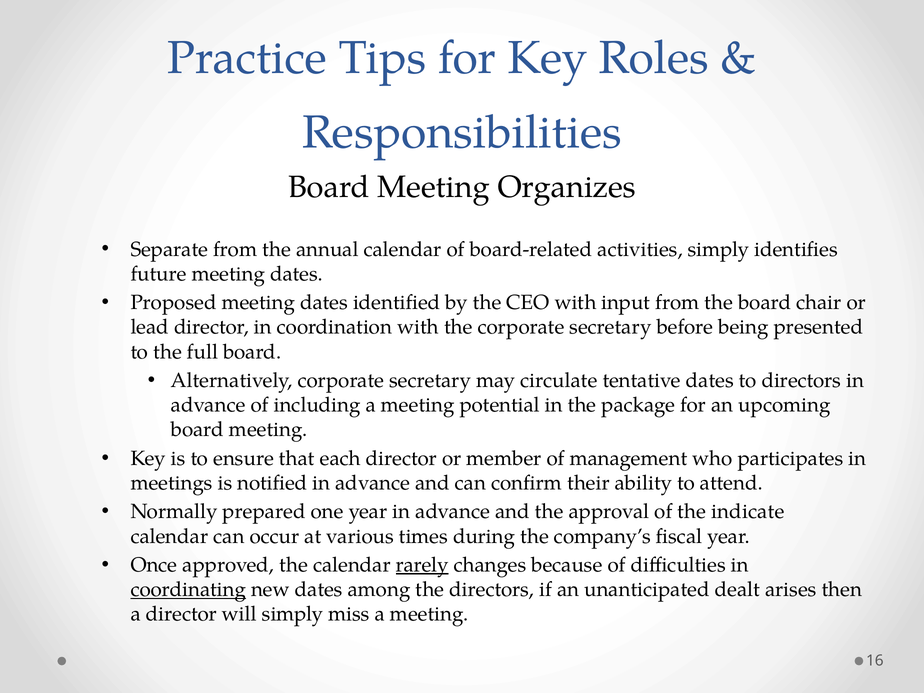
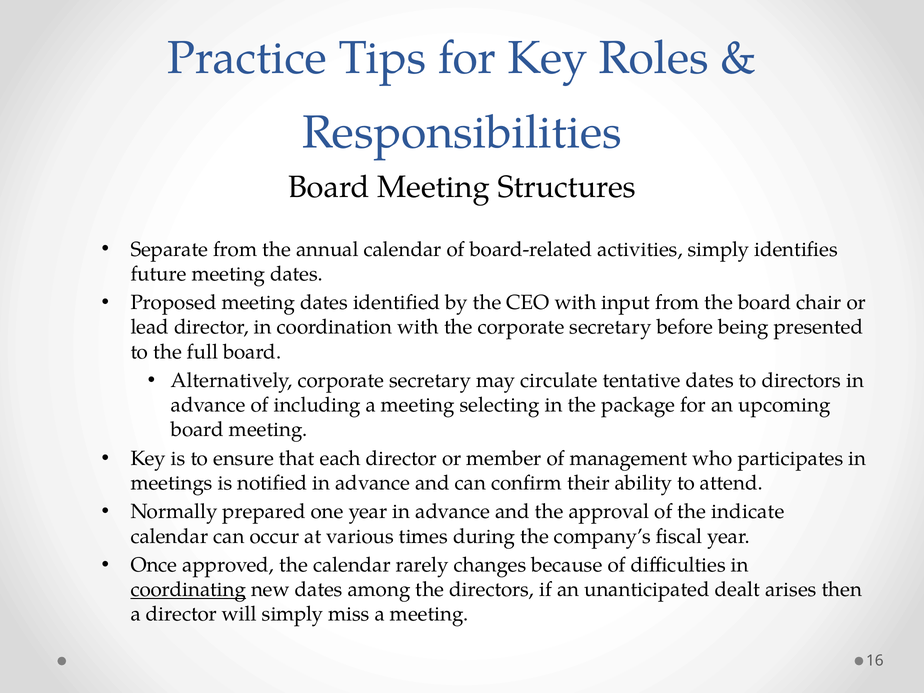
Organizes: Organizes -> Structures (567, 187)
potential: potential -> selecting (500, 405)
rarely underline: present -> none (422, 565)
